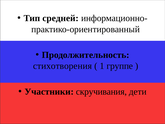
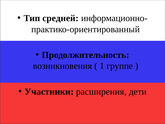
стихотворения: стихотворения -> возникновения (62, 66)
скручивания: скручивания -> расширения (101, 91)
